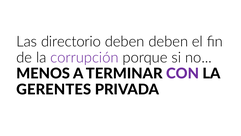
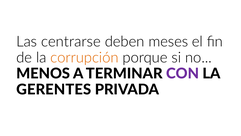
directorio: directorio -> centrarse (71, 42)
deben deben: deben -> meses (168, 42)
corrupción colour: purple -> orange (84, 57)
